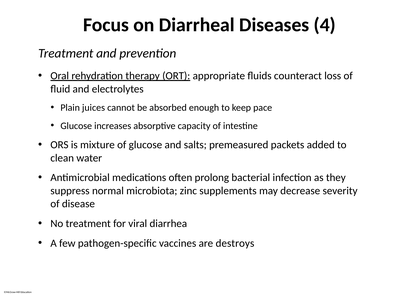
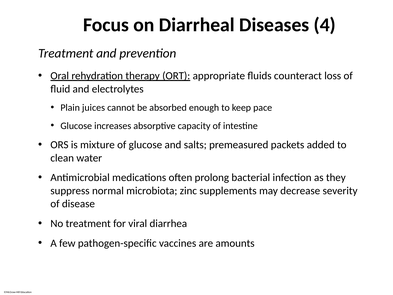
destroys: destroys -> amounts (235, 243)
